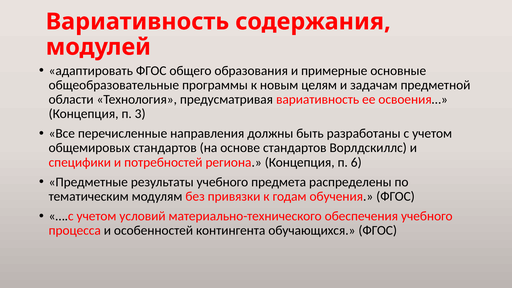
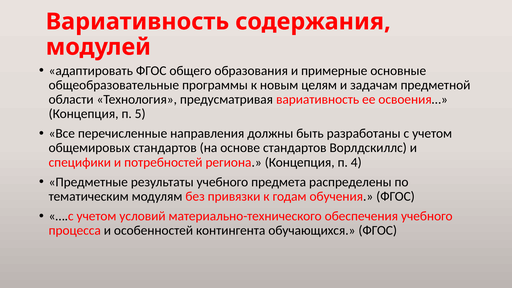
3: 3 -> 5 (140, 114)
6: 6 -> 4 (356, 162)
